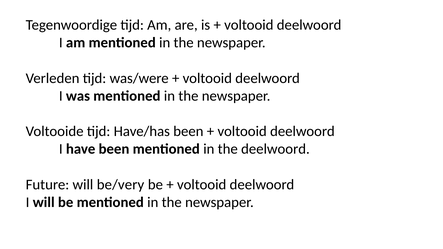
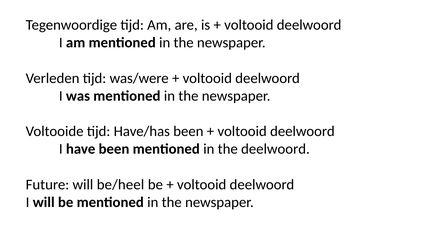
be/very: be/very -> be/heel (121, 185)
